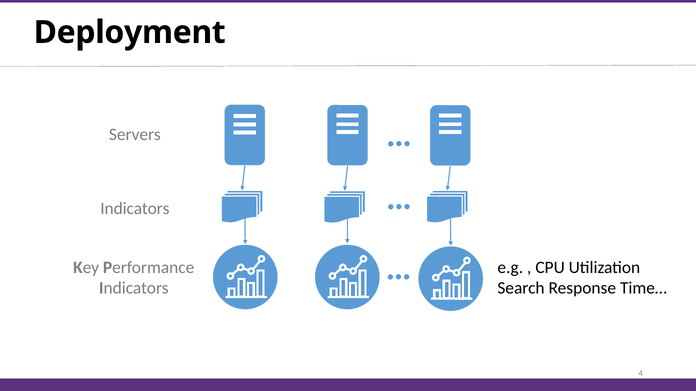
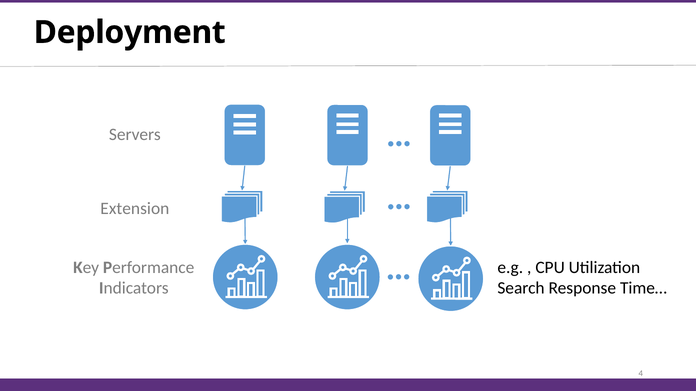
Indicators: Indicators -> Extension (135, 209)
